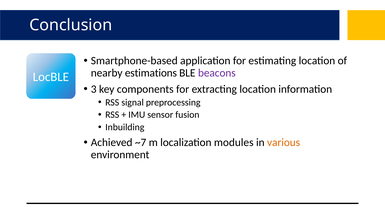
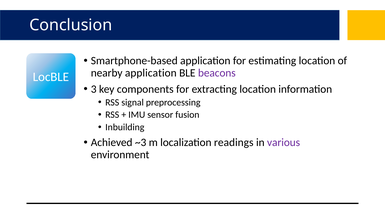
estimations: estimations -> application (151, 73)
~7: ~7 -> ~3 (141, 142)
modules: modules -> readings (234, 142)
various colour: orange -> purple (284, 142)
